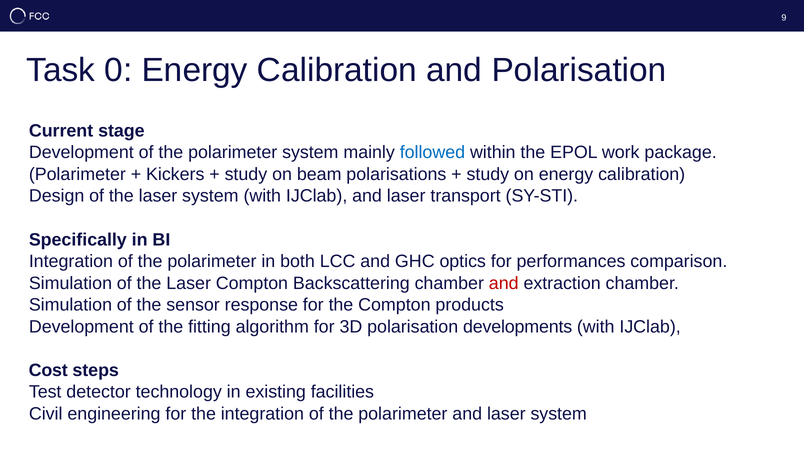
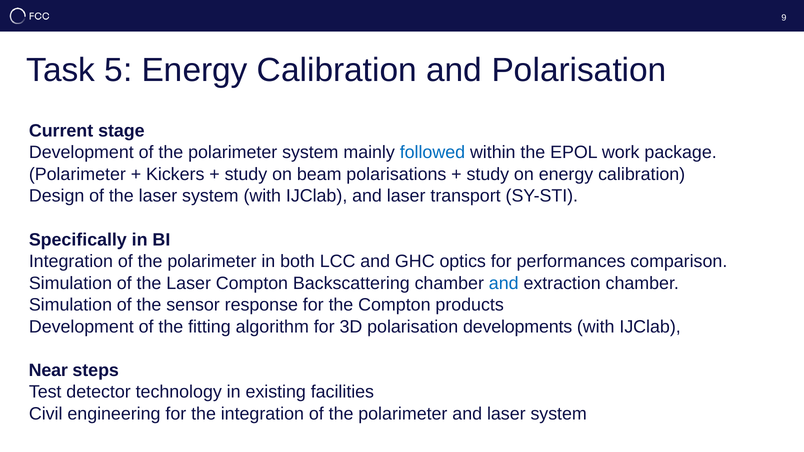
0: 0 -> 5 (118, 70)
and colour: red -> blue (504, 283)
Cost: Cost -> Near (48, 370)
